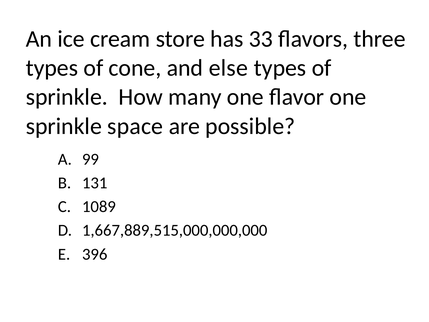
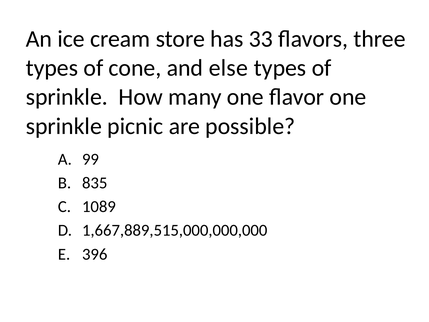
space: space -> picnic (135, 126)
131: 131 -> 835 (95, 183)
